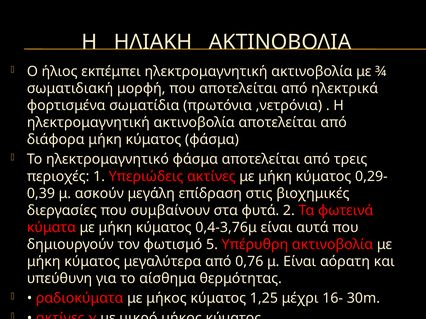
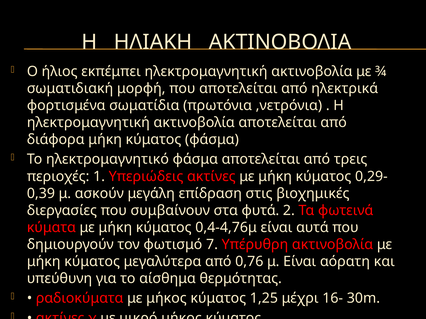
0,4-3,76μ: 0,4-3,76μ -> 0,4-4,76μ (226, 228)
5: 5 -> 7 (212, 245)
